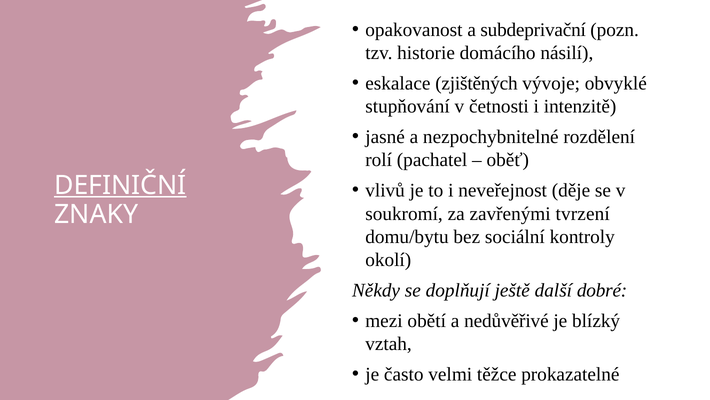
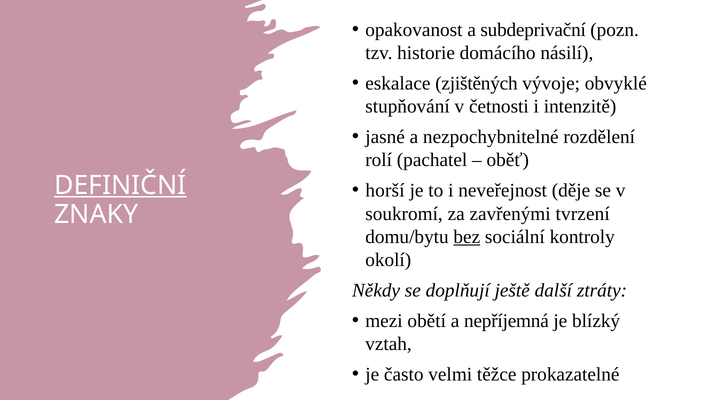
vlivů: vlivů -> horší (385, 190)
bez underline: none -> present (467, 236)
dobré: dobré -> ztráty (602, 290)
nedůvěřivé: nedůvěřivé -> nepříjemná (506, 320)
